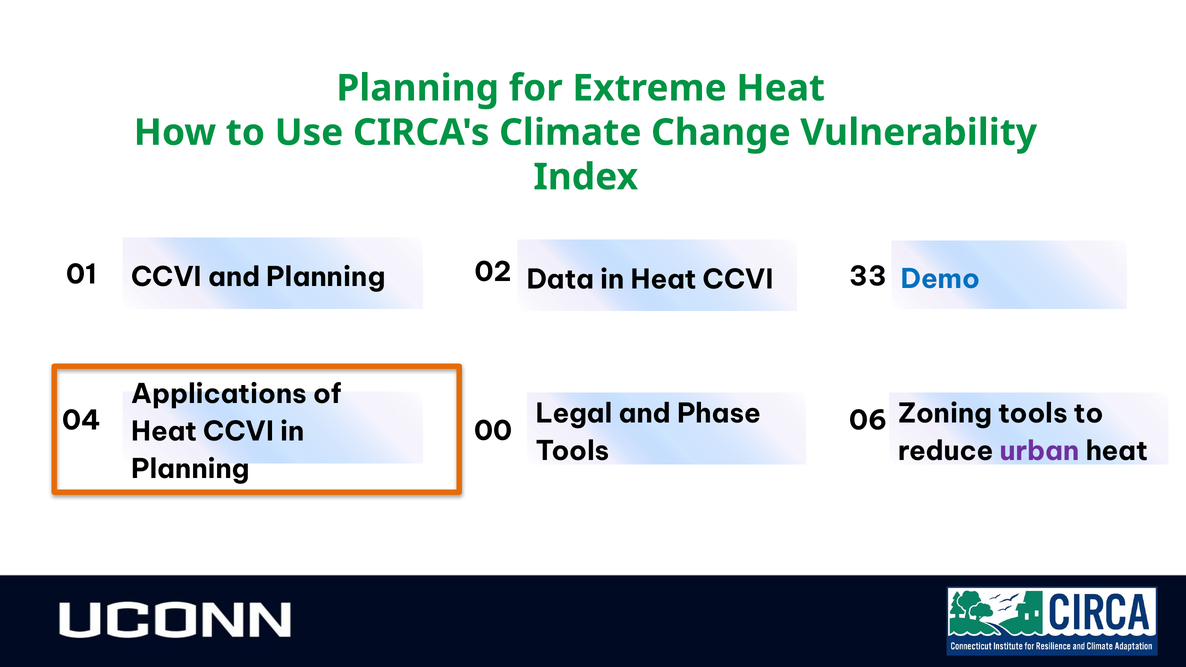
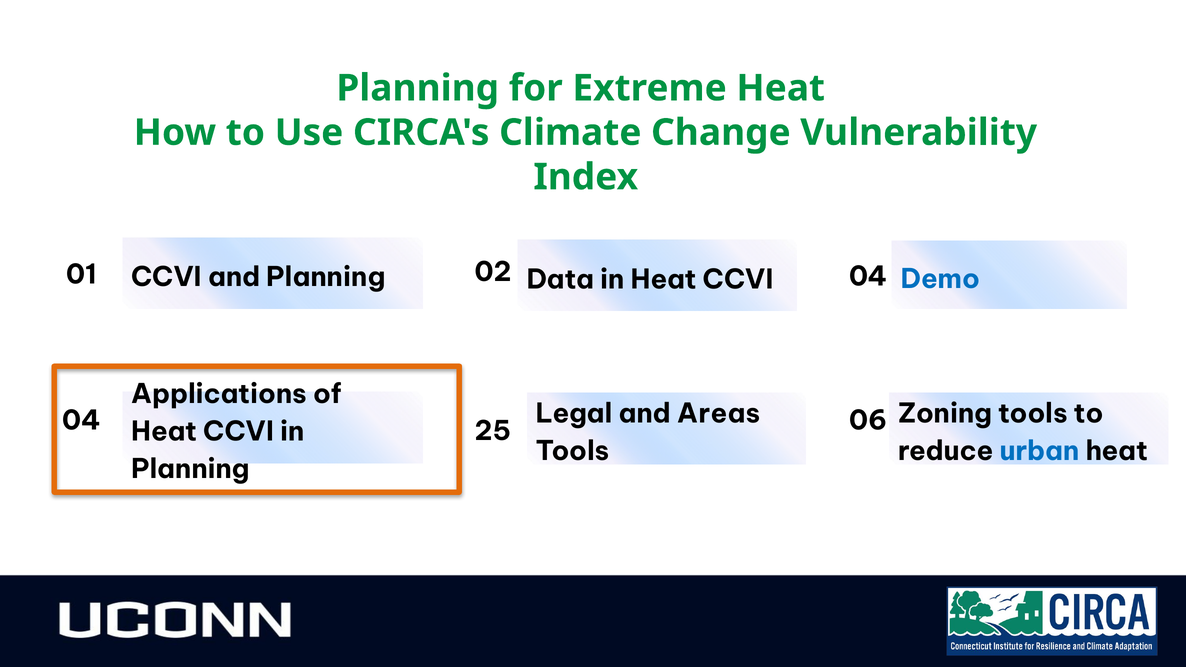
02 33: 33 -> 04 (868, 277)
Phase: Phase -> Areas (719, 414)
00: 00 -> 25 (493, 431)
urban colour: purple -> blue (1040, 452)
